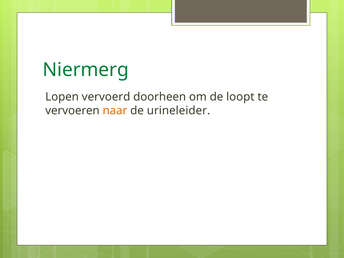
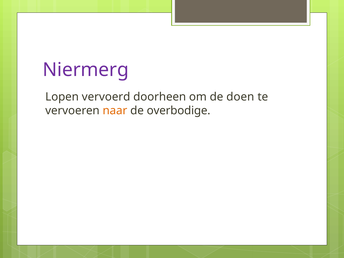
Niermerg colour: green -> purple (86, 70)
loopt: loopt -> doen (240, 97)
urineleider: urineleider -> overbodige (179, 111)
